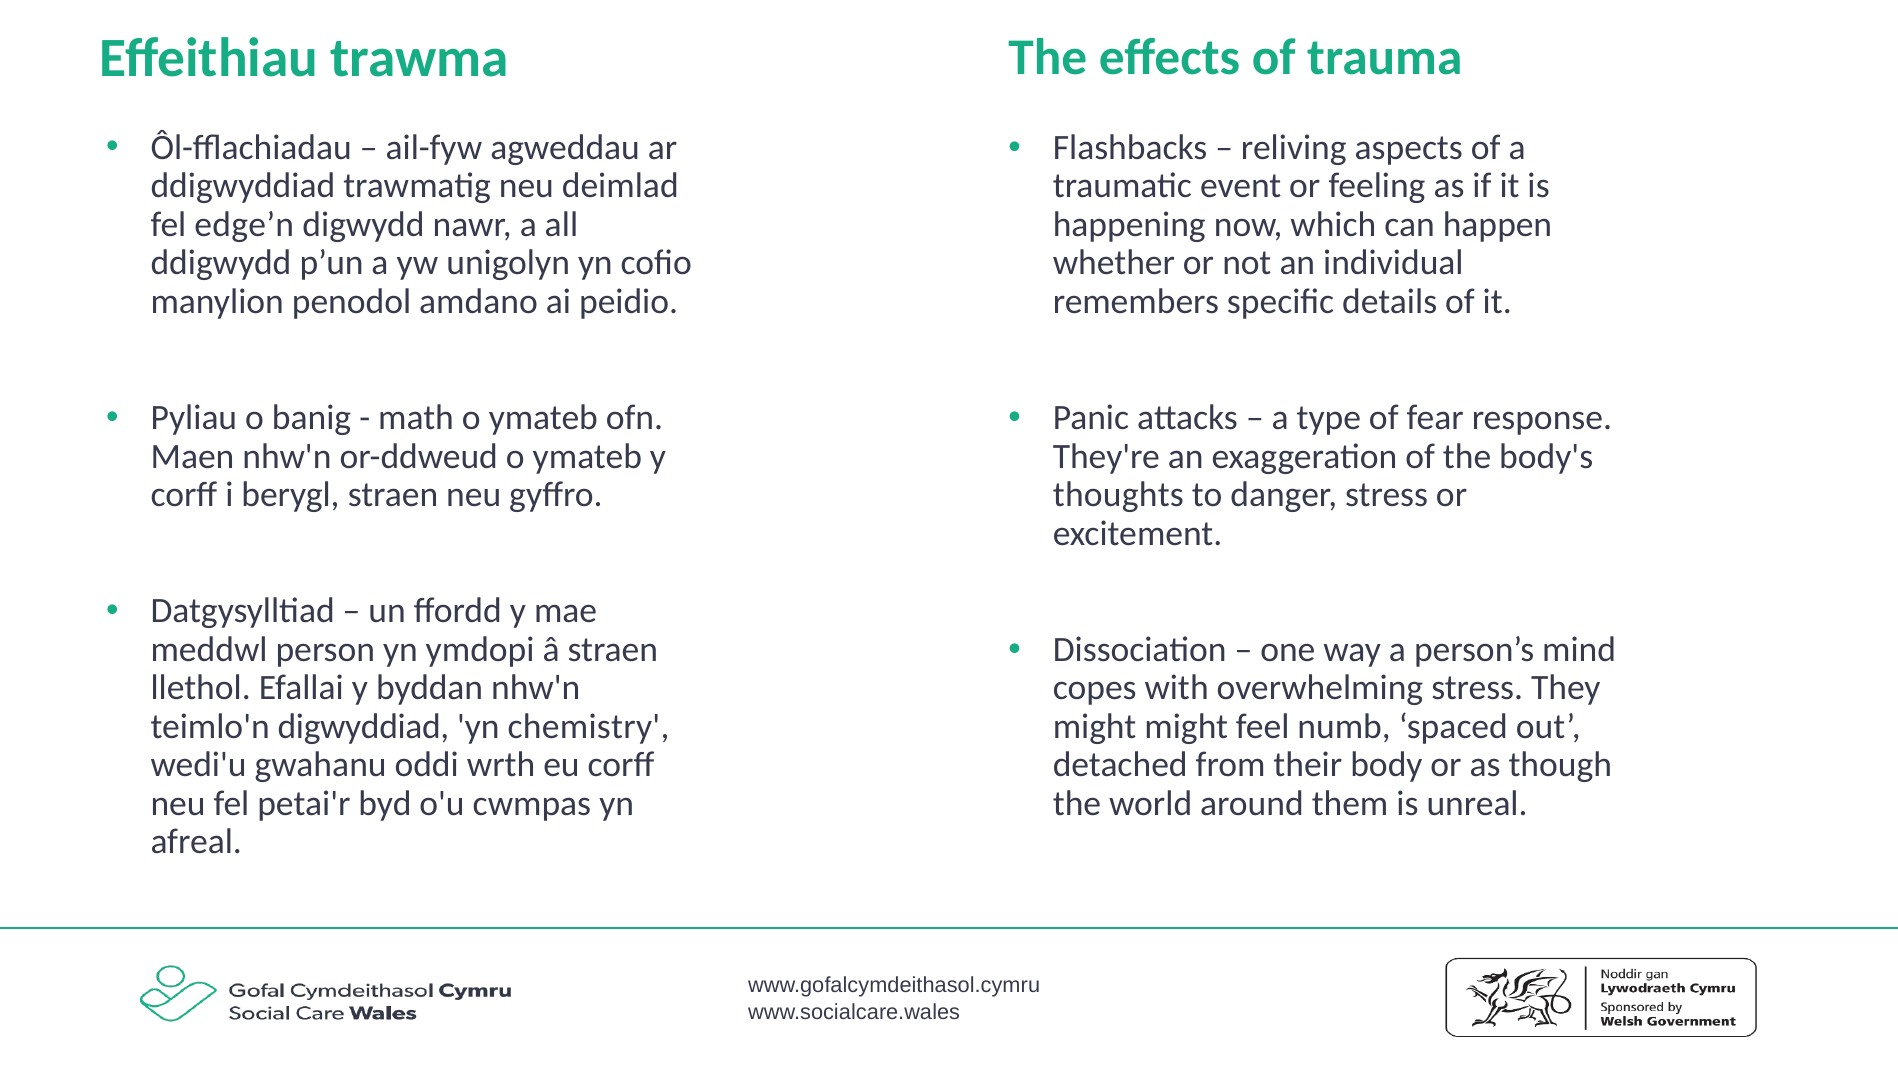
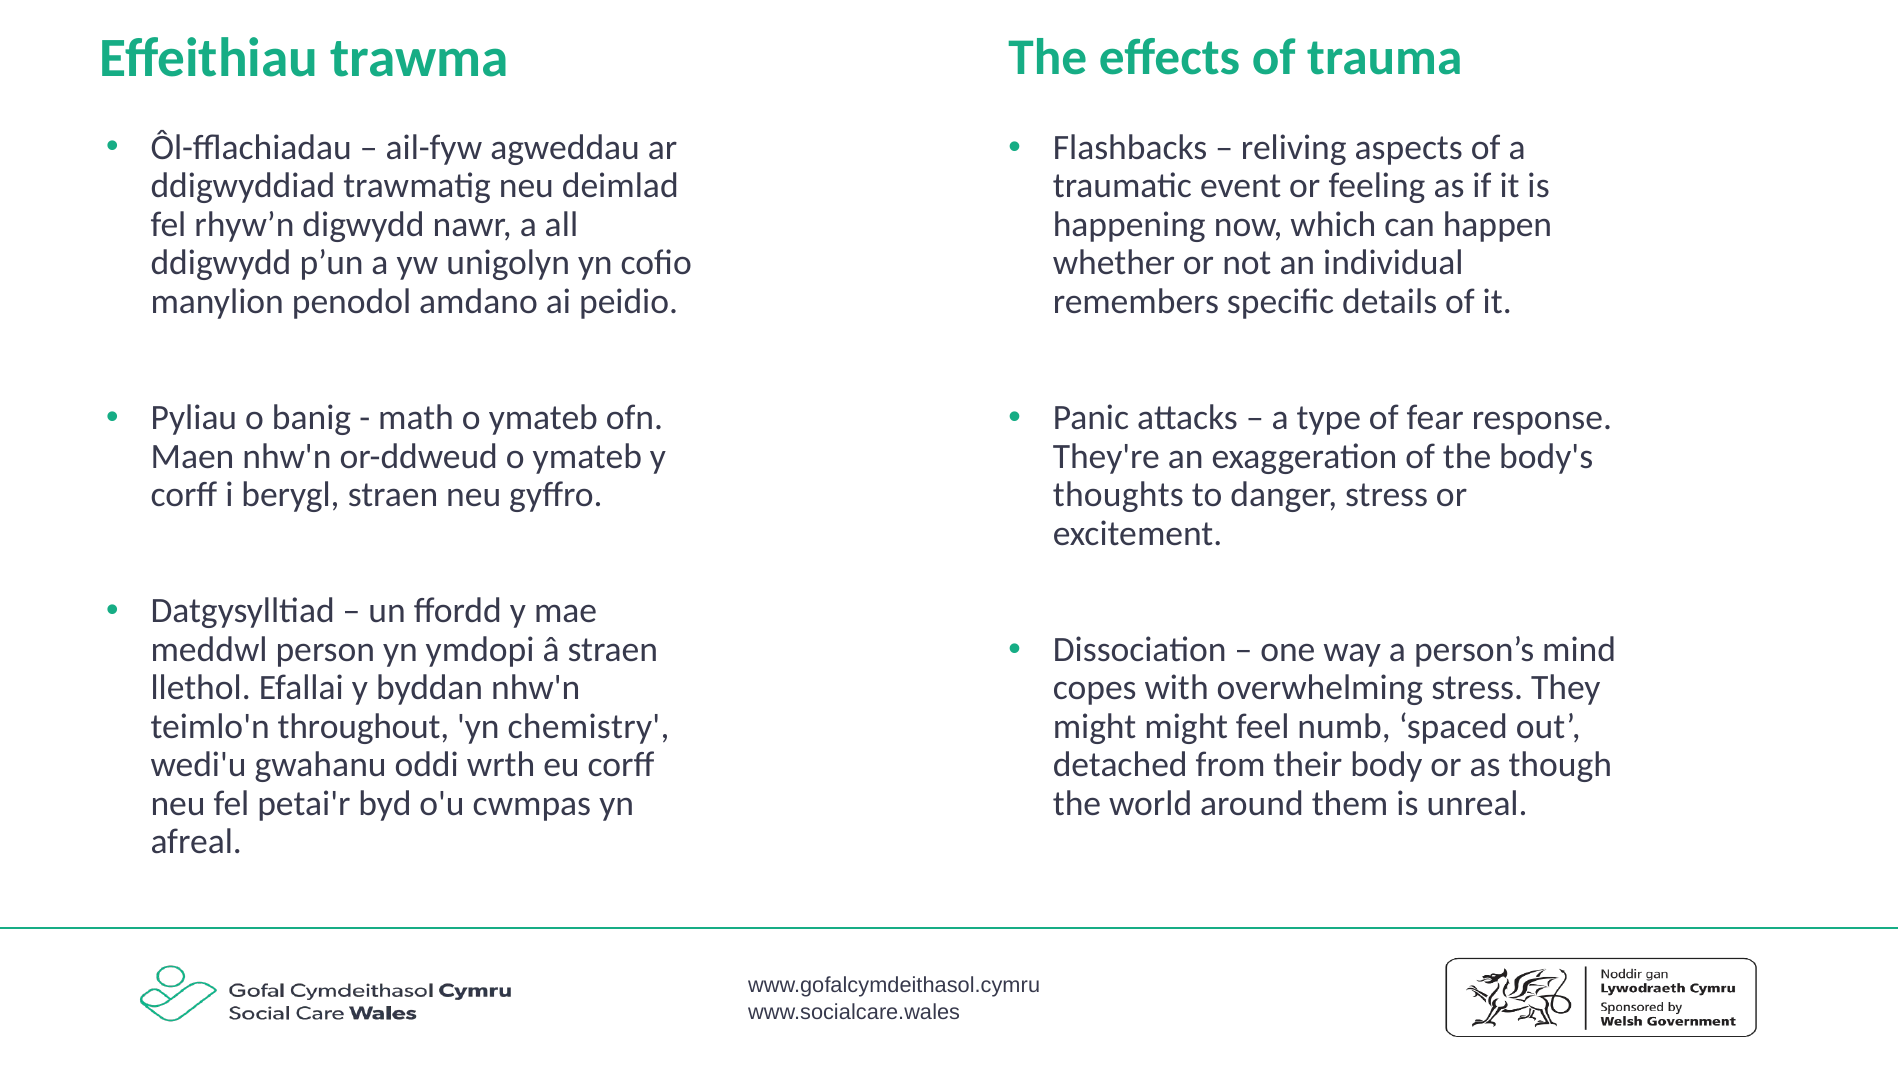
edge’n: edge’n -> rhyw’n (244, 224)
digwyddiad: digwyddiad -> throughout (363, 726)
